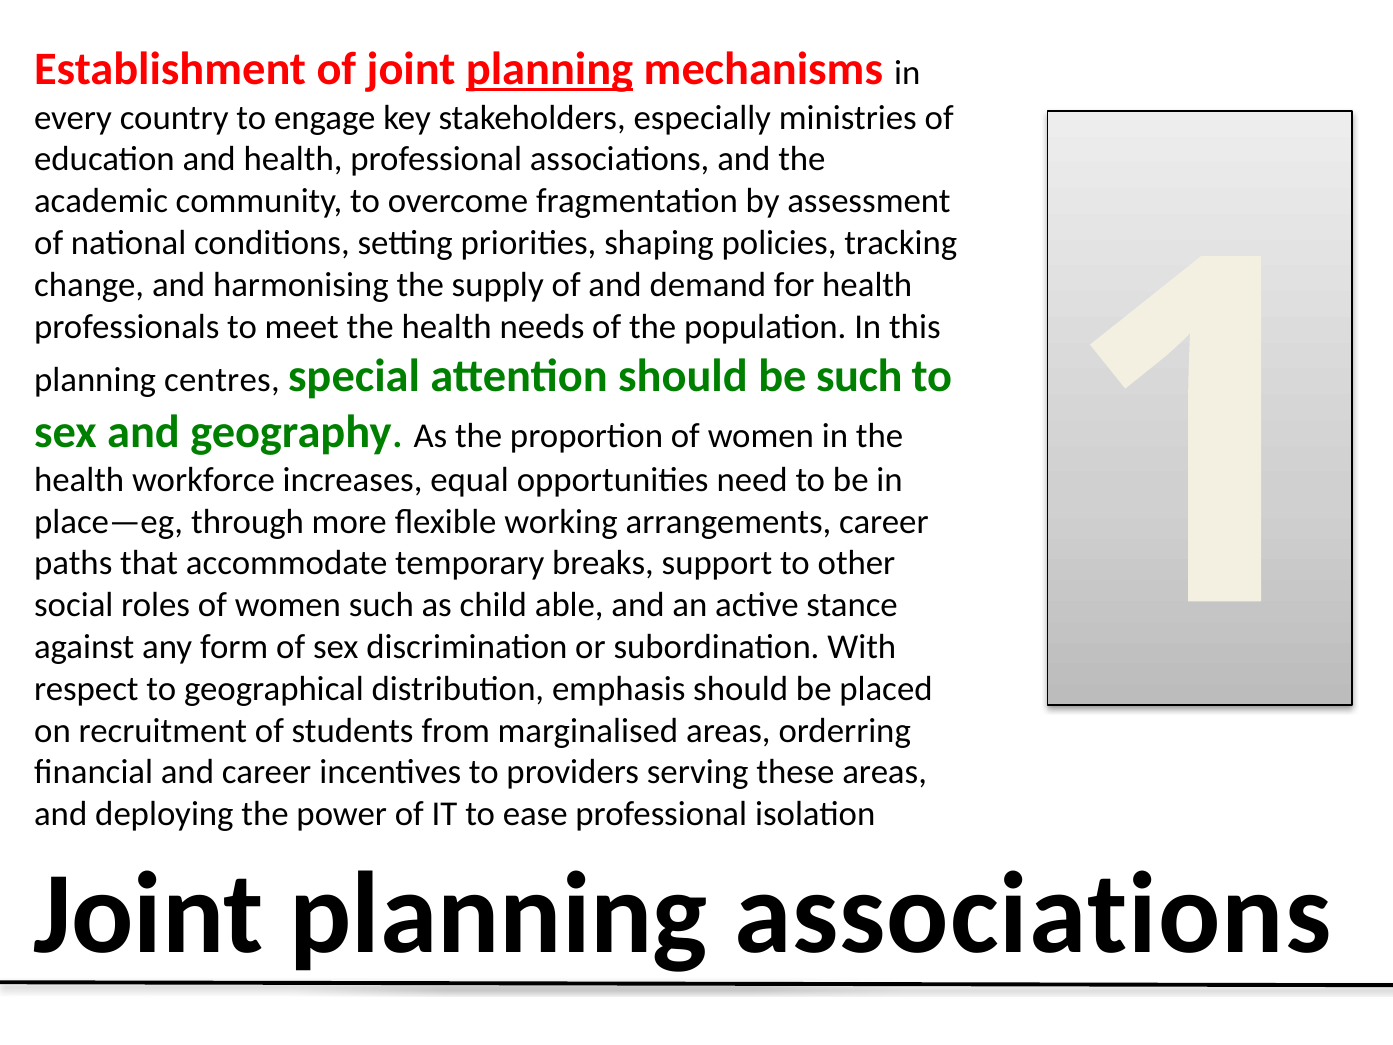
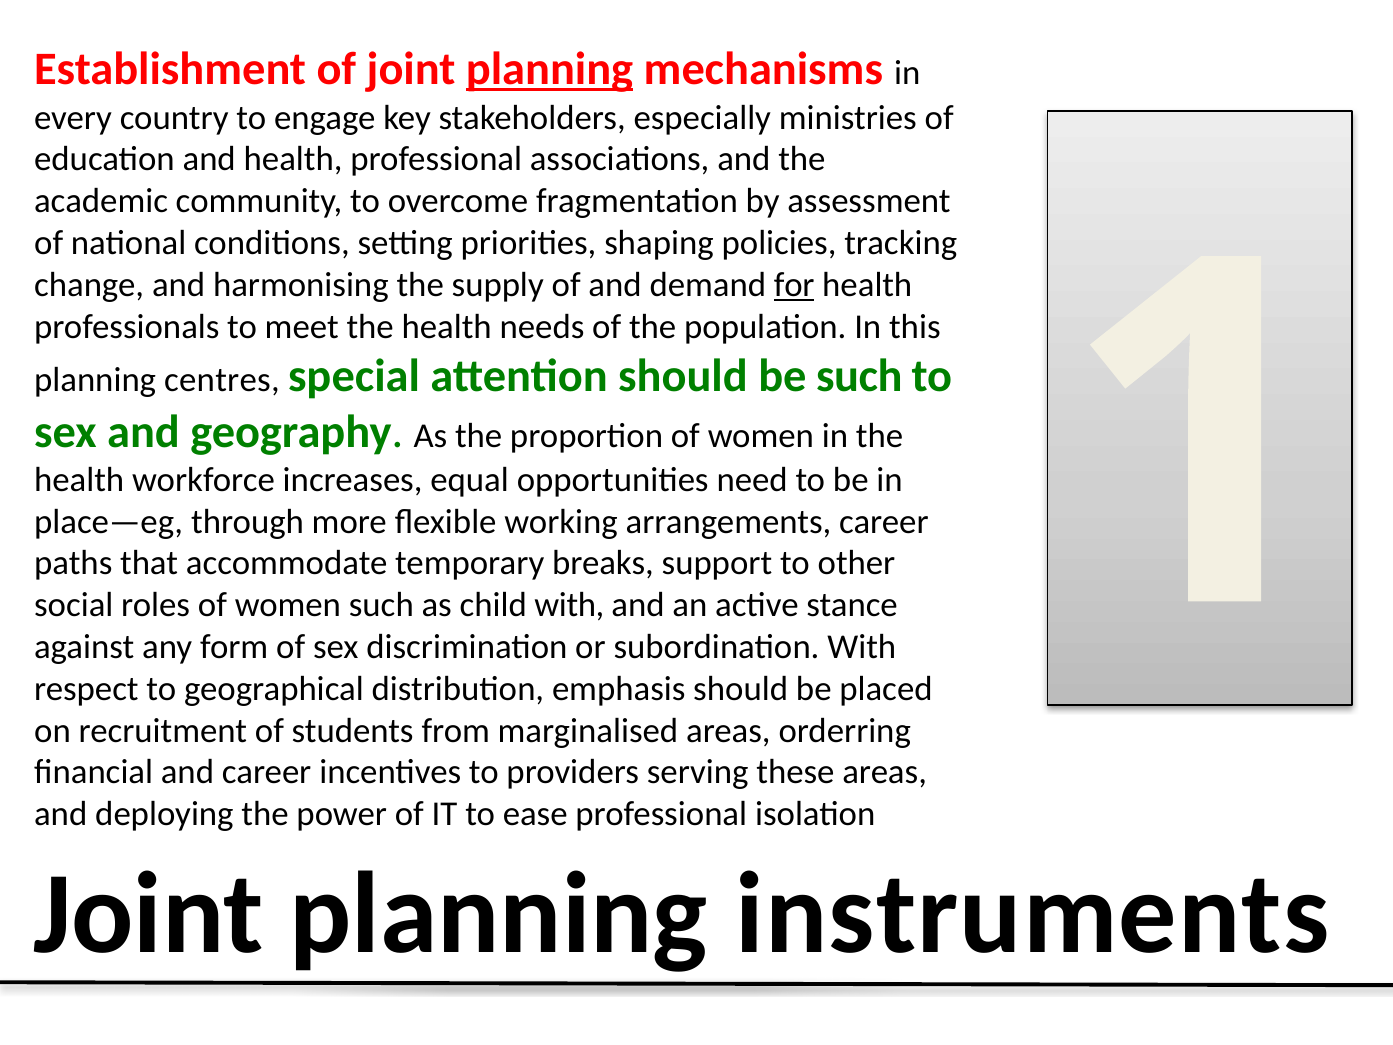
for underline: none -> present (794, 285)
child able: able -> with (569, 605)
planning associations: associations -> instruments (1033, 914)
